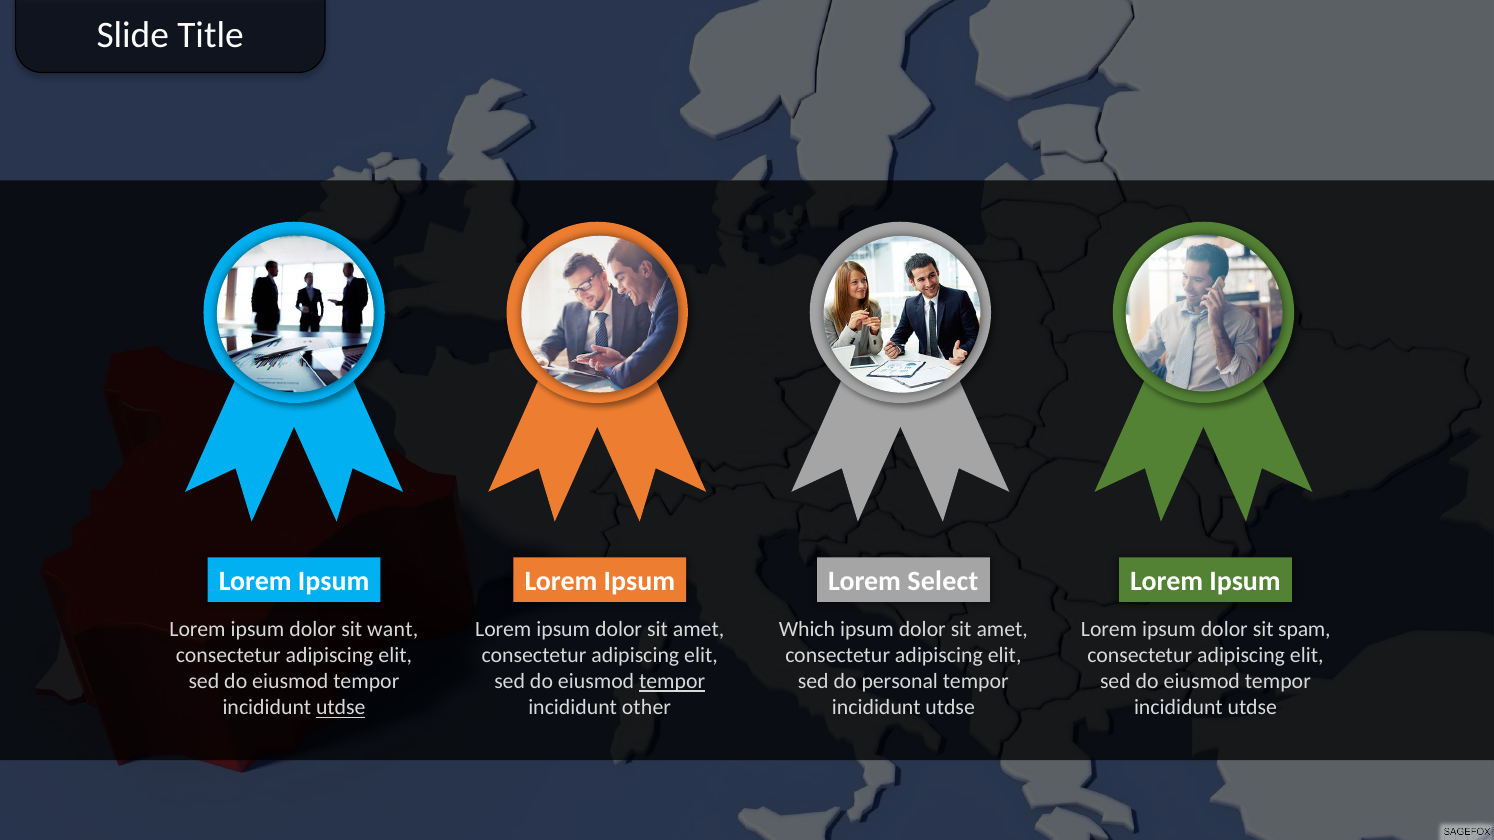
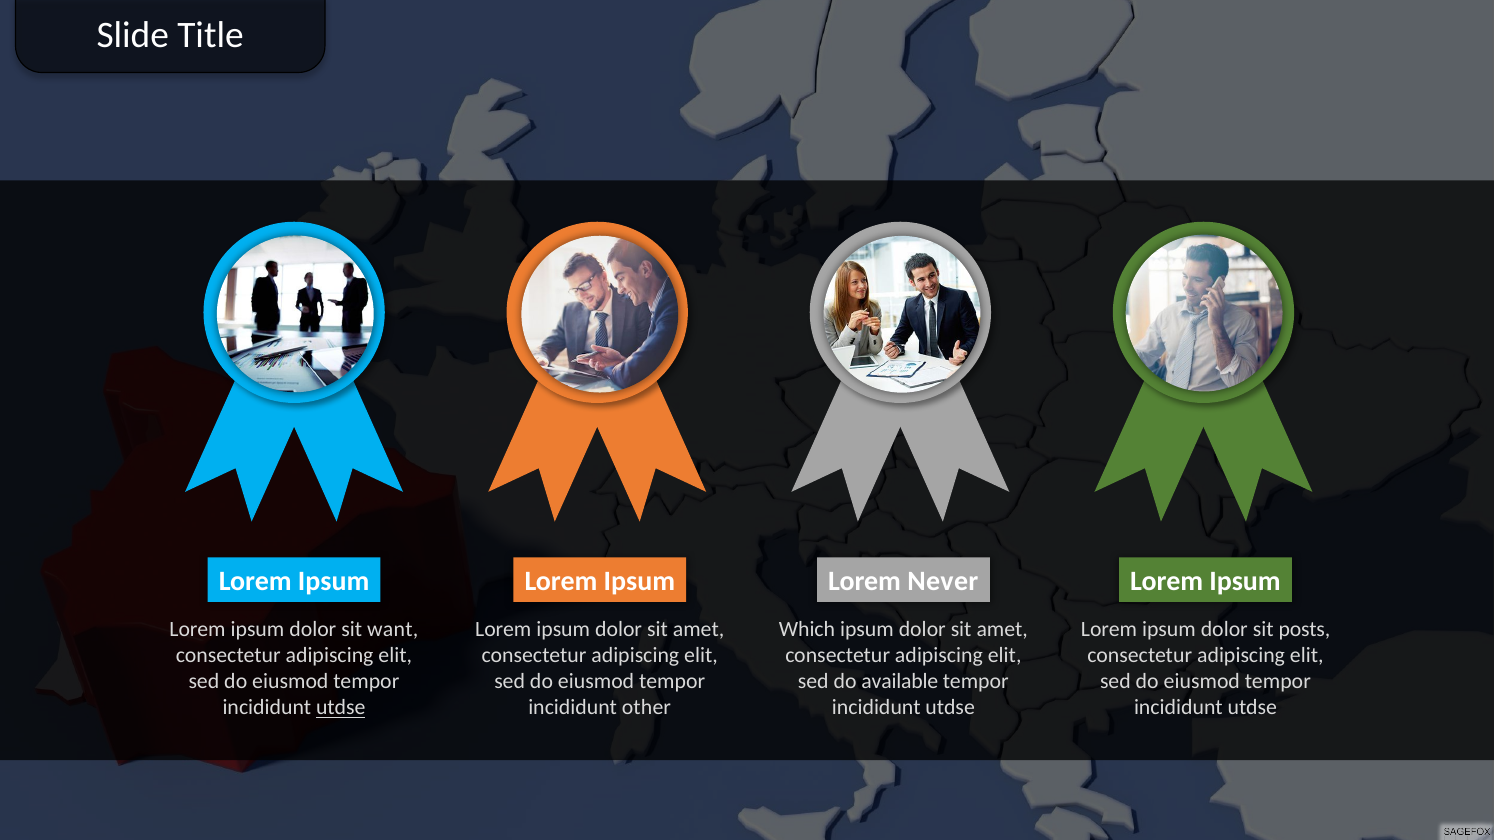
Select: Select -> Never (943, 582)
spam: spam -> posts (1304, 630)
tempor underline: present -> none (672, 682)
personal: personal -> available (900, 682)
